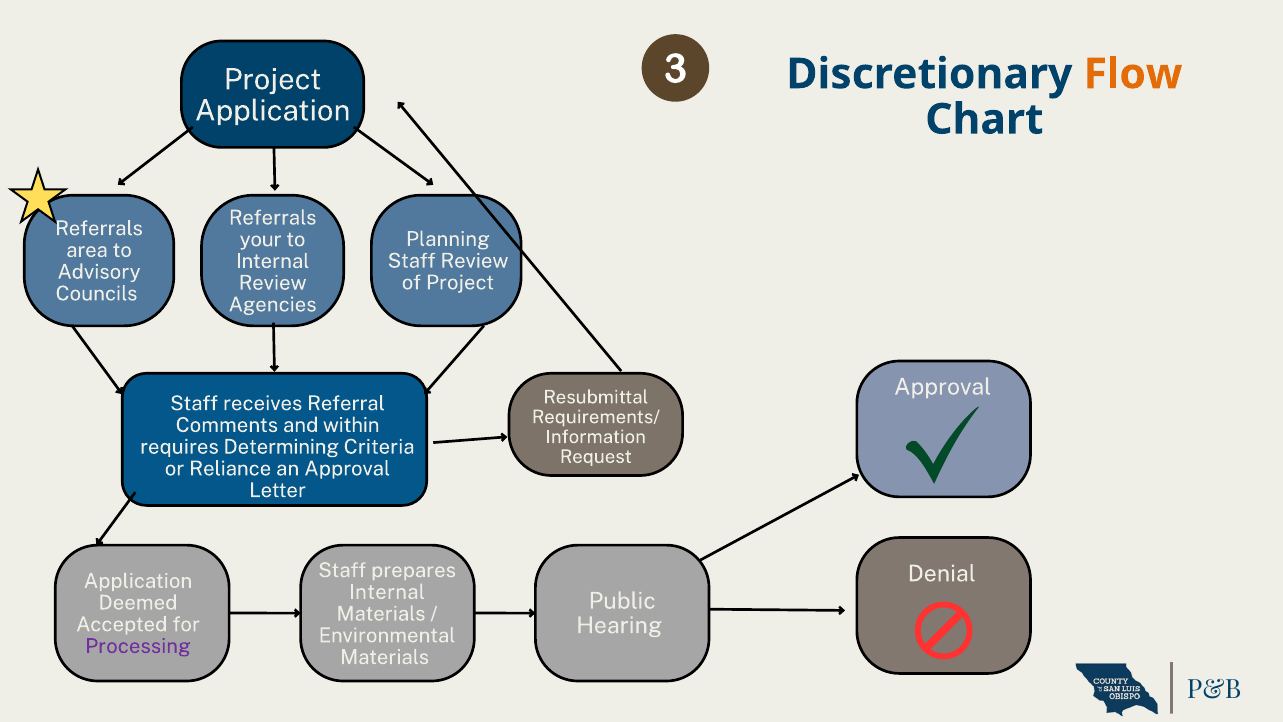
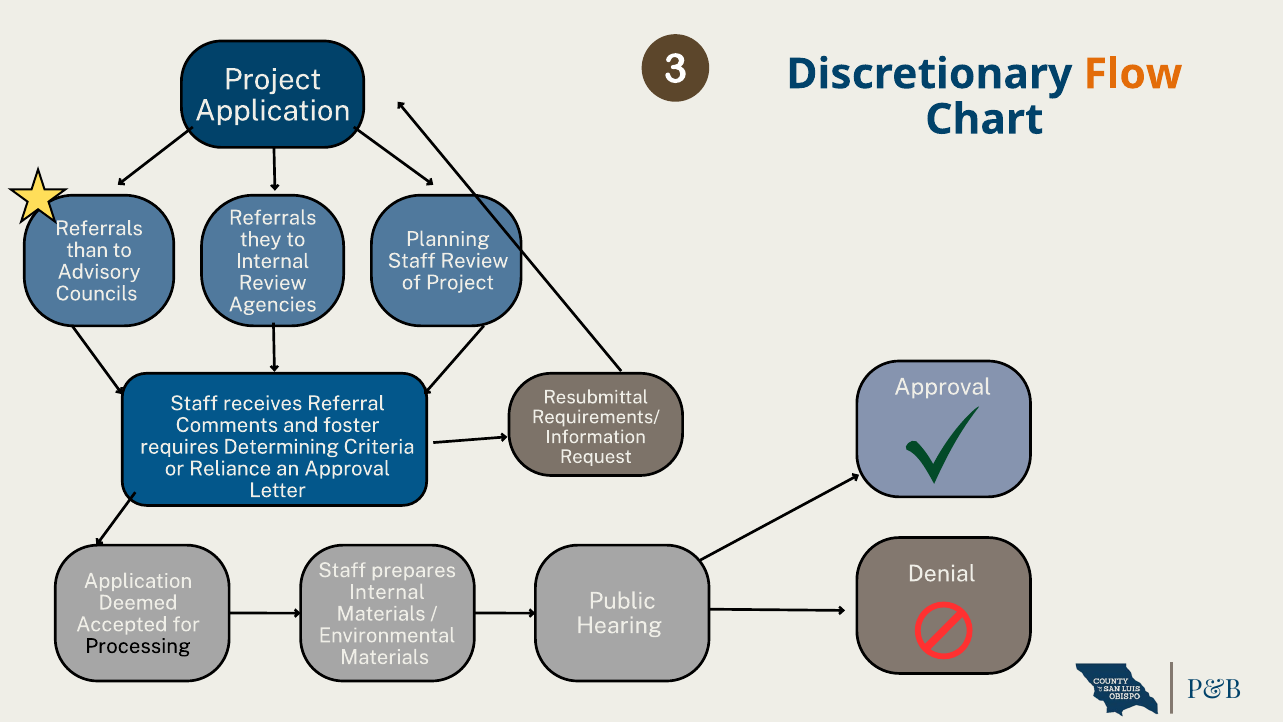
your: your -> they (261, 239)
area: area -> than (87, 250)
within: within -> foster (351, 425)
Processing colour: purple -> black (138, 646)
